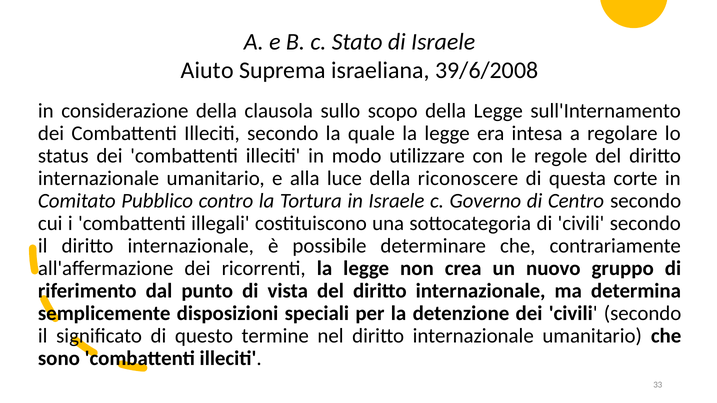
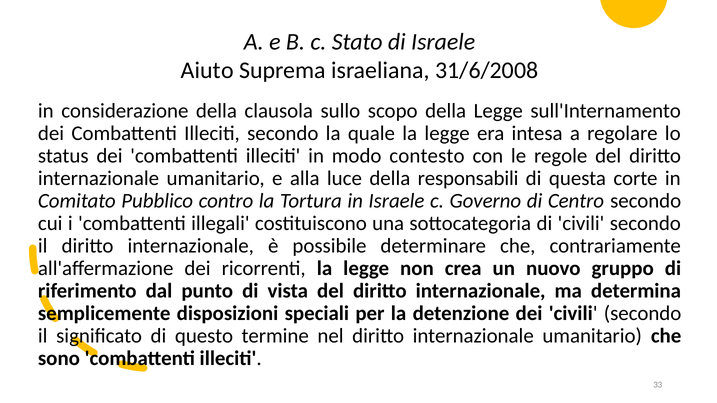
39/6/2008: 39/6/2008 -> 31/6/2008 (487, 71)
utilizzare: utilizzare -> contesto (427, 156)
riconoscere: riconoscere -> responsabili (468, 178)
